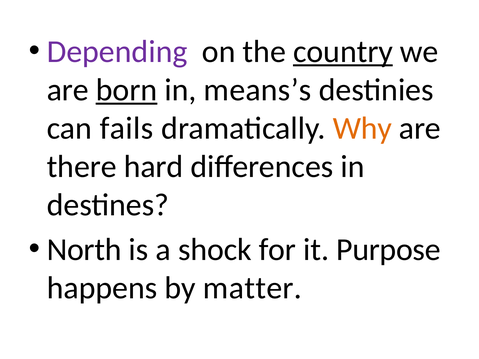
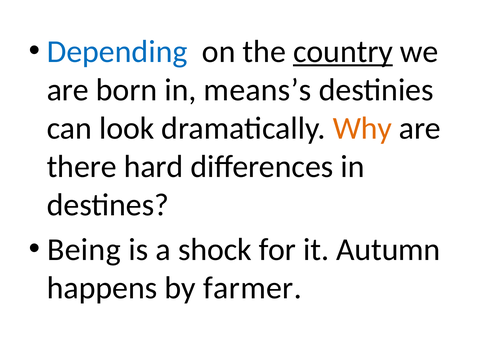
Depending colour: purple -> blue (117, 52)
born underline: present -> none (127, 90)
fails: fails -> look (127, 128)
North: North -> Being (84, 250)
Purpose: Purpose -> Autumn (388, 250)
matter: matter -> farmer (253, 288)
